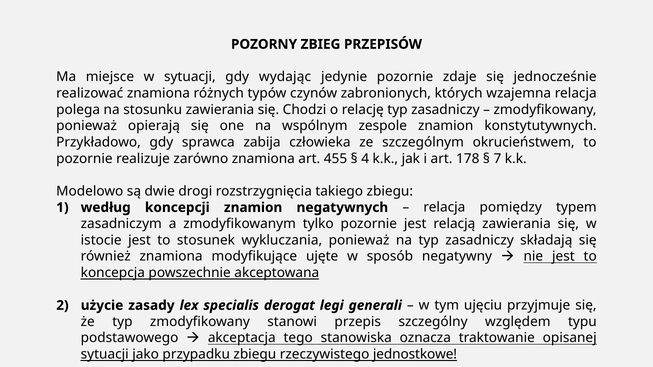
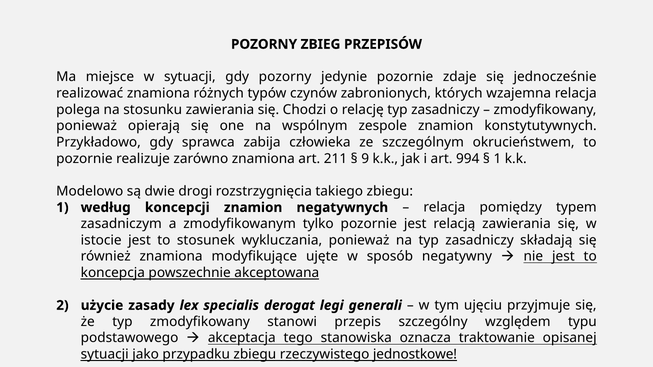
gdy wydając: wydając -> pozorny (285, 77)
455: 455 -> 211 (335, 159)
4: 4 -> 9 (365, 159)
178: 178 -> 994 (468, 159)
7: 7 -> 1 (497, 159)
